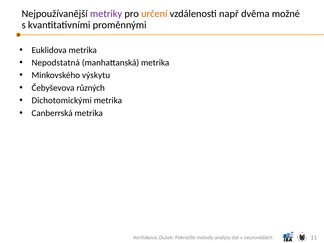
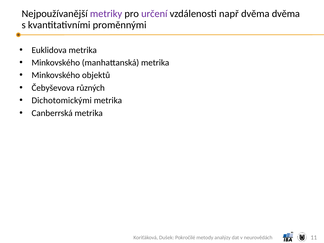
určení colour: orange -> purple (154, 14)
dvěma možné: možné -> dvěma (286, 14)
Nepodstatná: Nepodstatná -> Minkovského (56, 63)
výskytu: výskytu -> objektů (96, 75)
